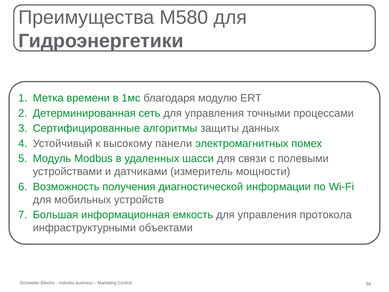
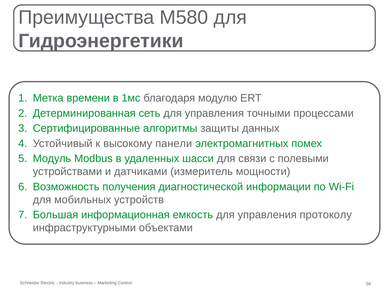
протокола: протокола -> протоколу (326, 215)
